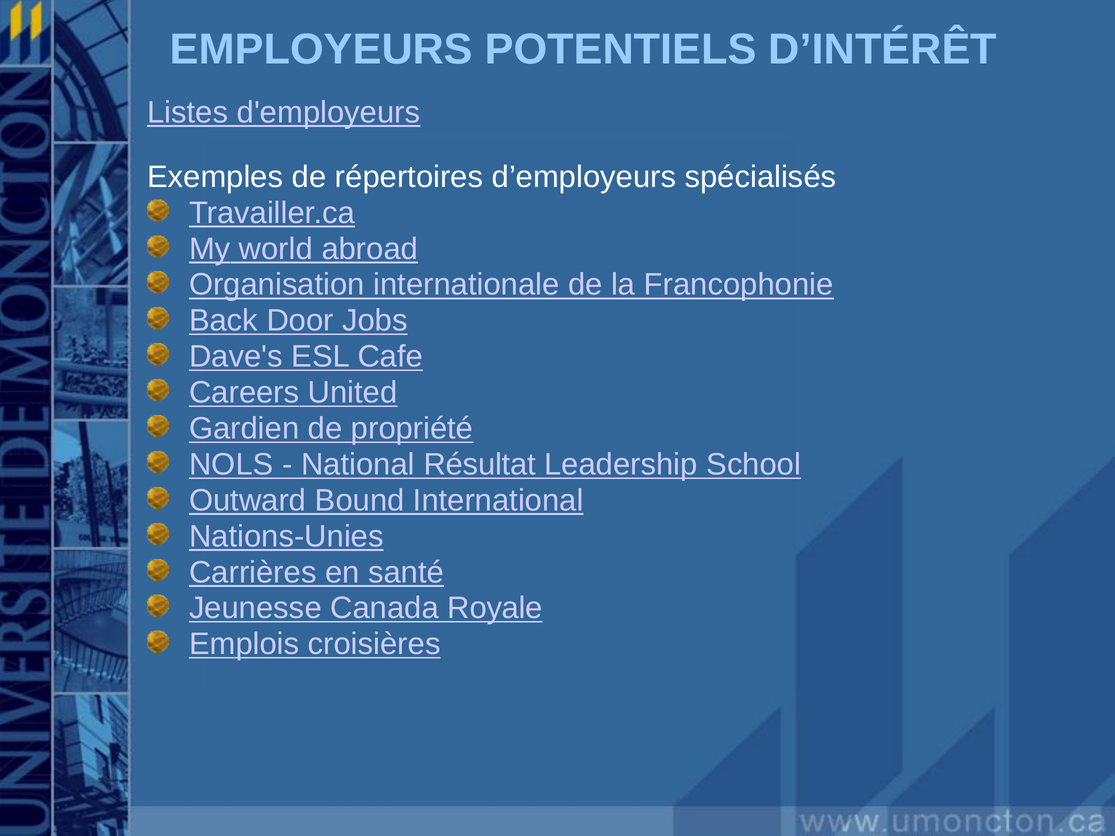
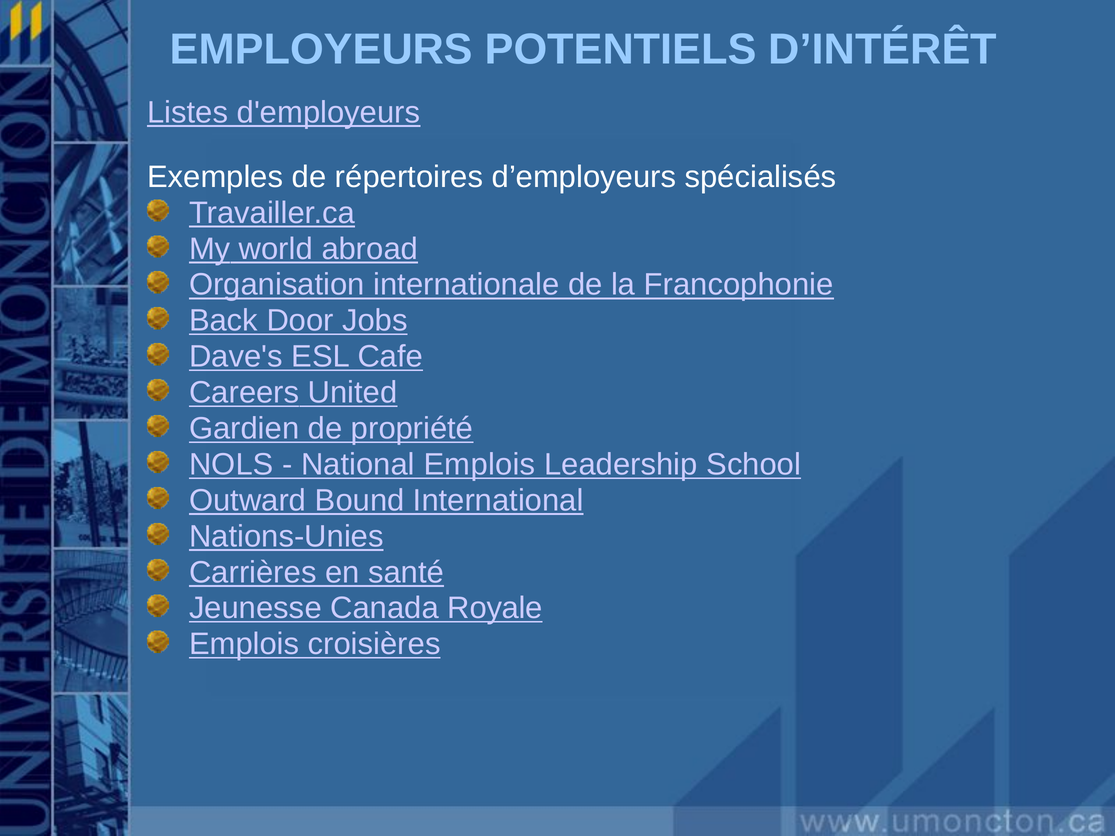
National Résultat: Résultat -> Emplois (479, 465)
